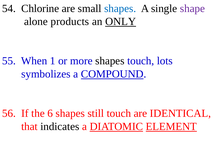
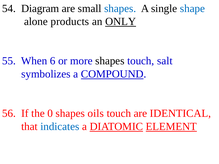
Chlorine: Chlorine -> Diagram (40, 8)
shape colour: purple -> blue (192, 8)
1: 1 -> 6 (53, 61)
lots: lots -> salt (165, 61)
6: 6 -> 0 (50, 114)
still: still -> oils (96, 114)
indicates colour: black -> blue (60, 127)
